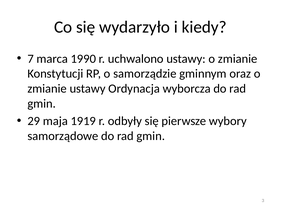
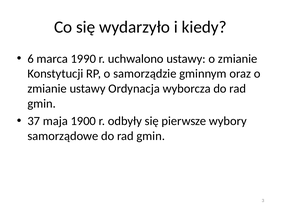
7: 7 -> 6 (31, 59)
29: 29 -> 37 (34, 121)
1919: 1919 -> 1900 (83, 121)
